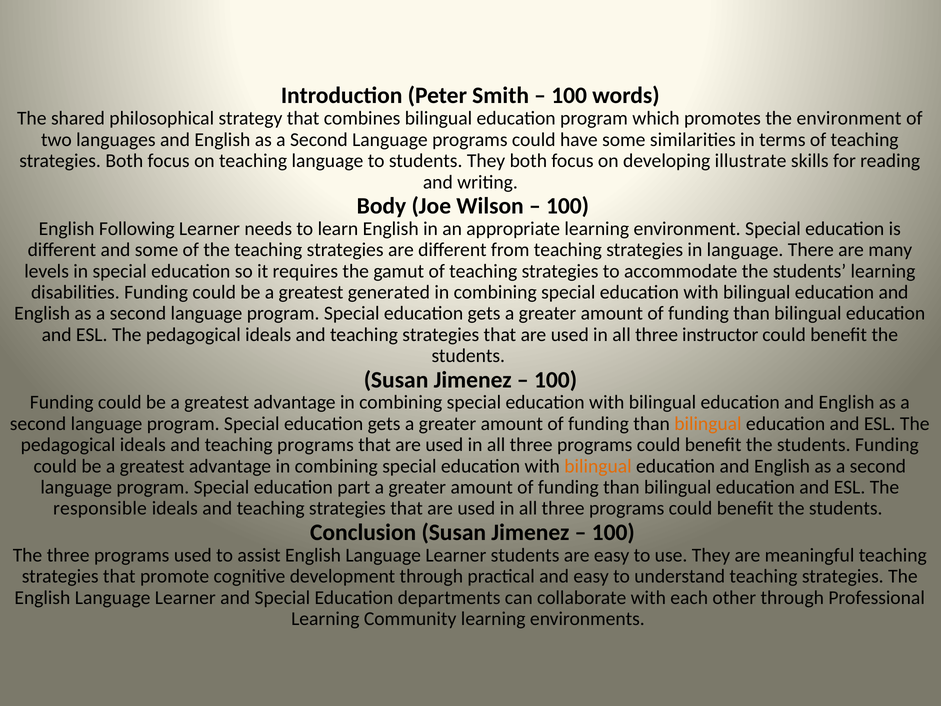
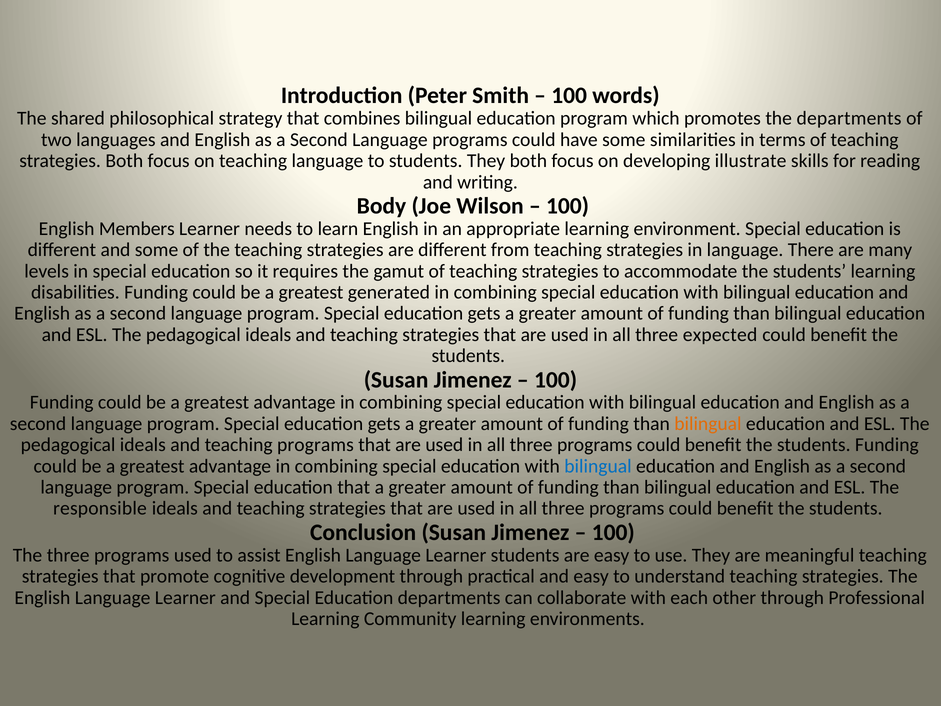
the environment: environment -> departments (849, 118)
Following: Following -> Members (137, 229)
instructor: instructor -> expected (720, 335)
bilingual colour: orange -> blue (598, 466)
education part: part -> that (354, 487)
